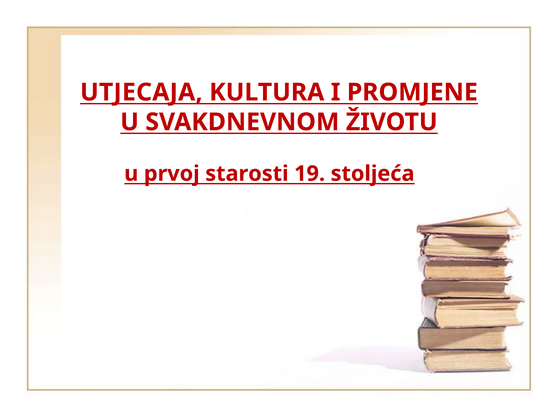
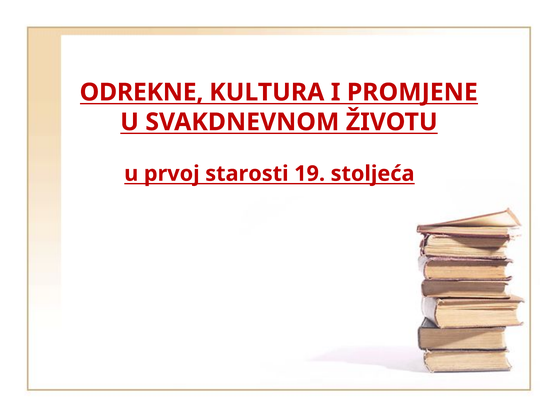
UTJECAJA: UTJECAJA -> ODREKNE (142, 92)
